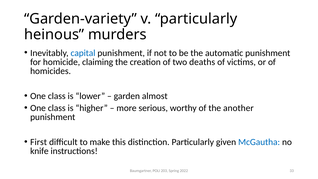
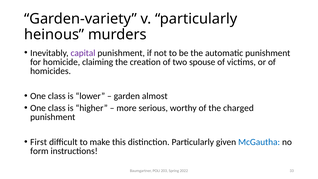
capital colour: blue -> purple (83, 53)
deaths: deaths -> spouse (202, 62)
another: another -> charged (238, 108)
knife: knife -> form (39, 151)
